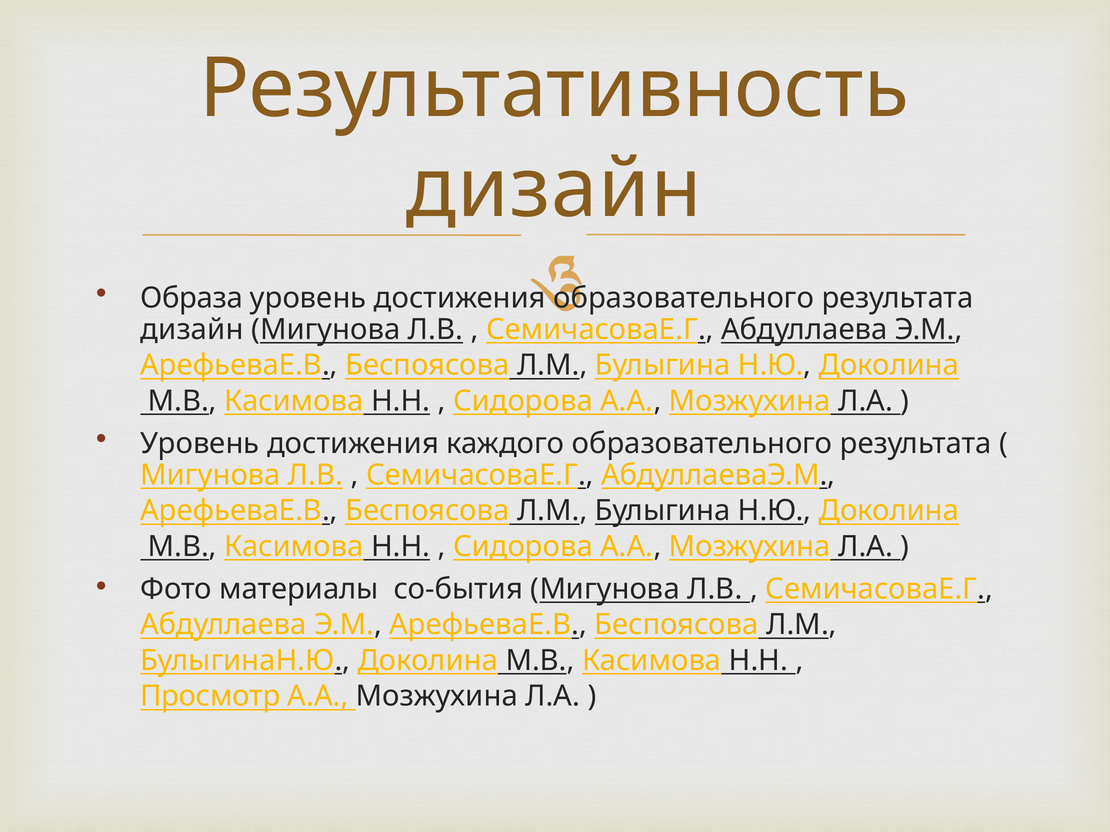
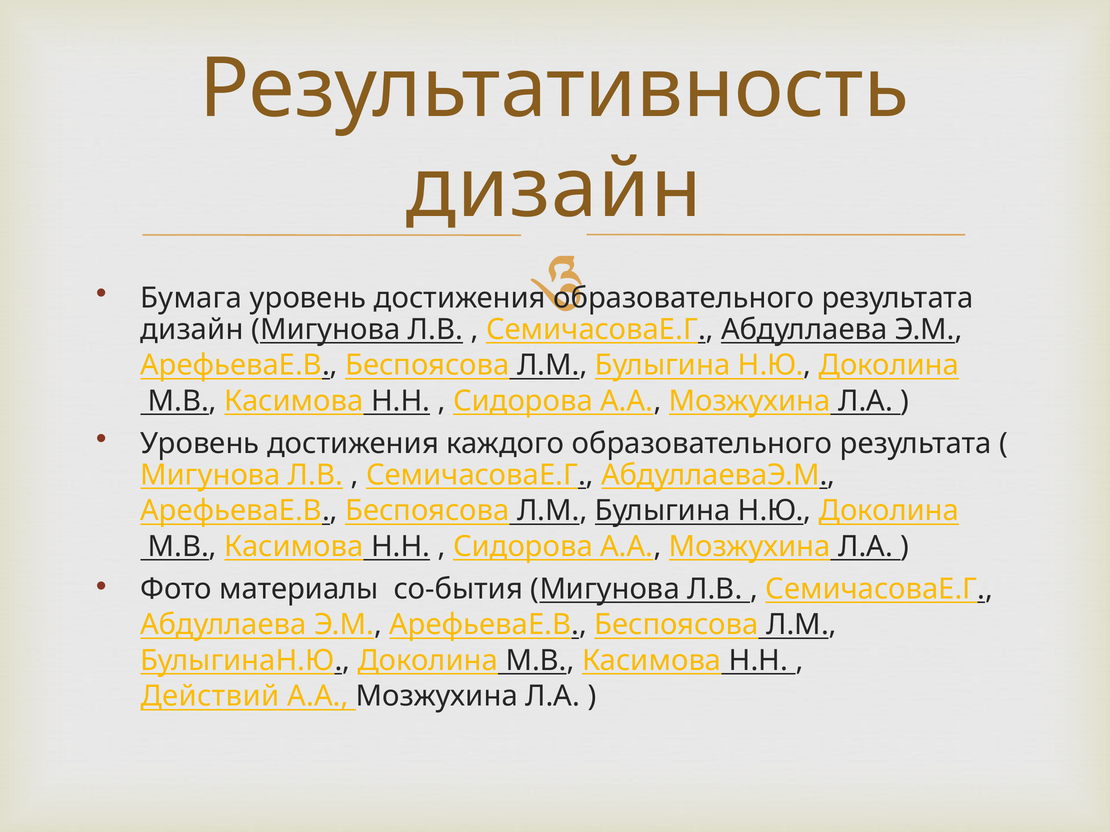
Образа: Образа -> Бумага (191, 298)
Просмотр: Просмотр -> Действий (210, 697)
